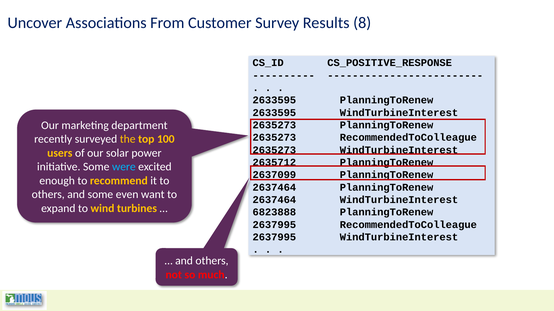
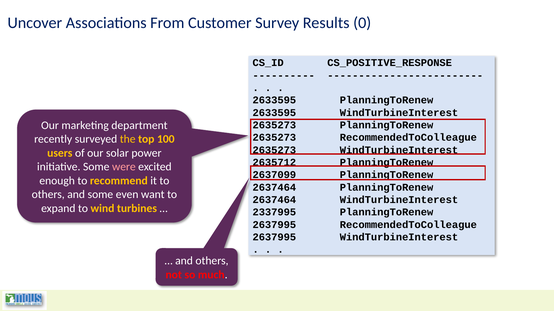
8: 8 -> 0 (362, 23)
were colour: light blue -> pink (124, 167)
6823888: 6823888 -> 2337995 (274, 213)
